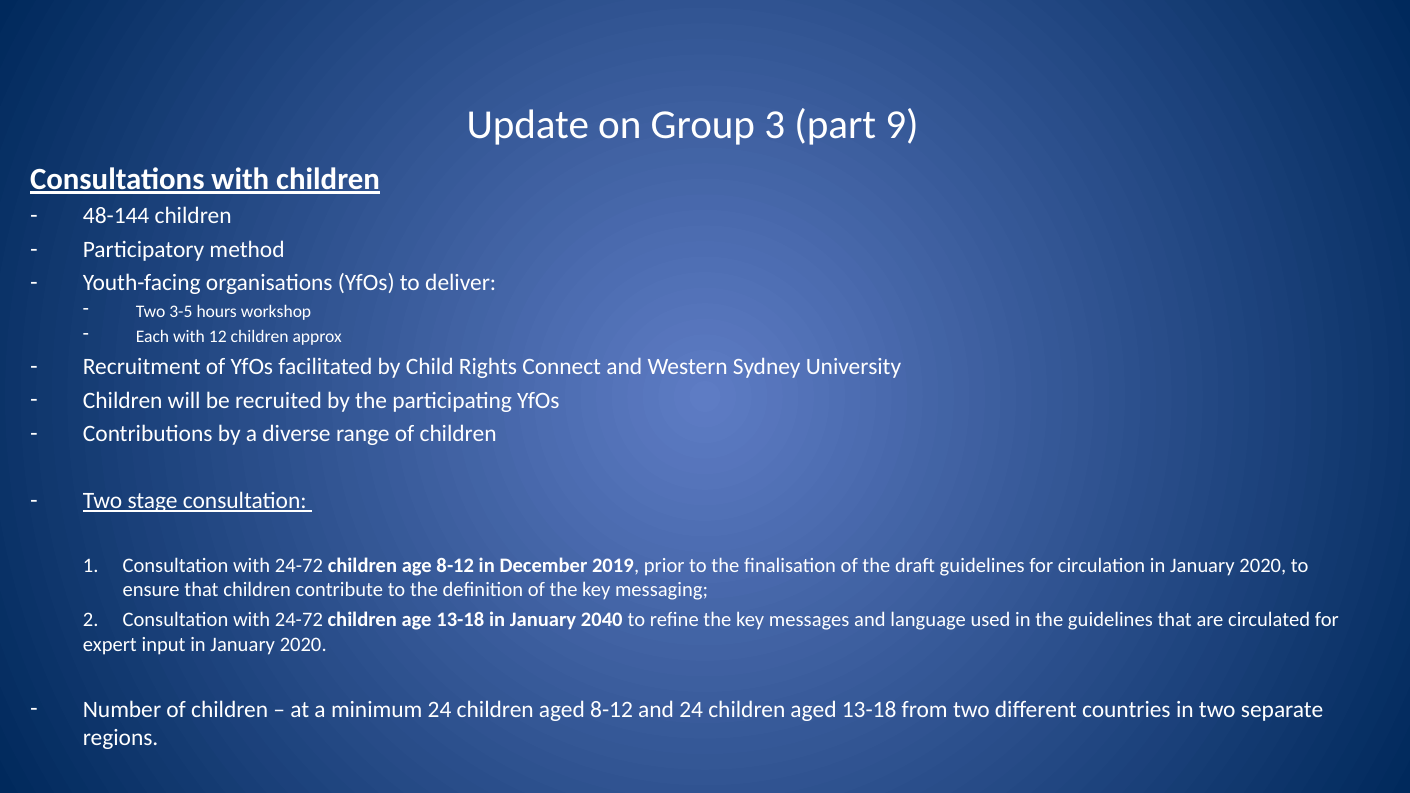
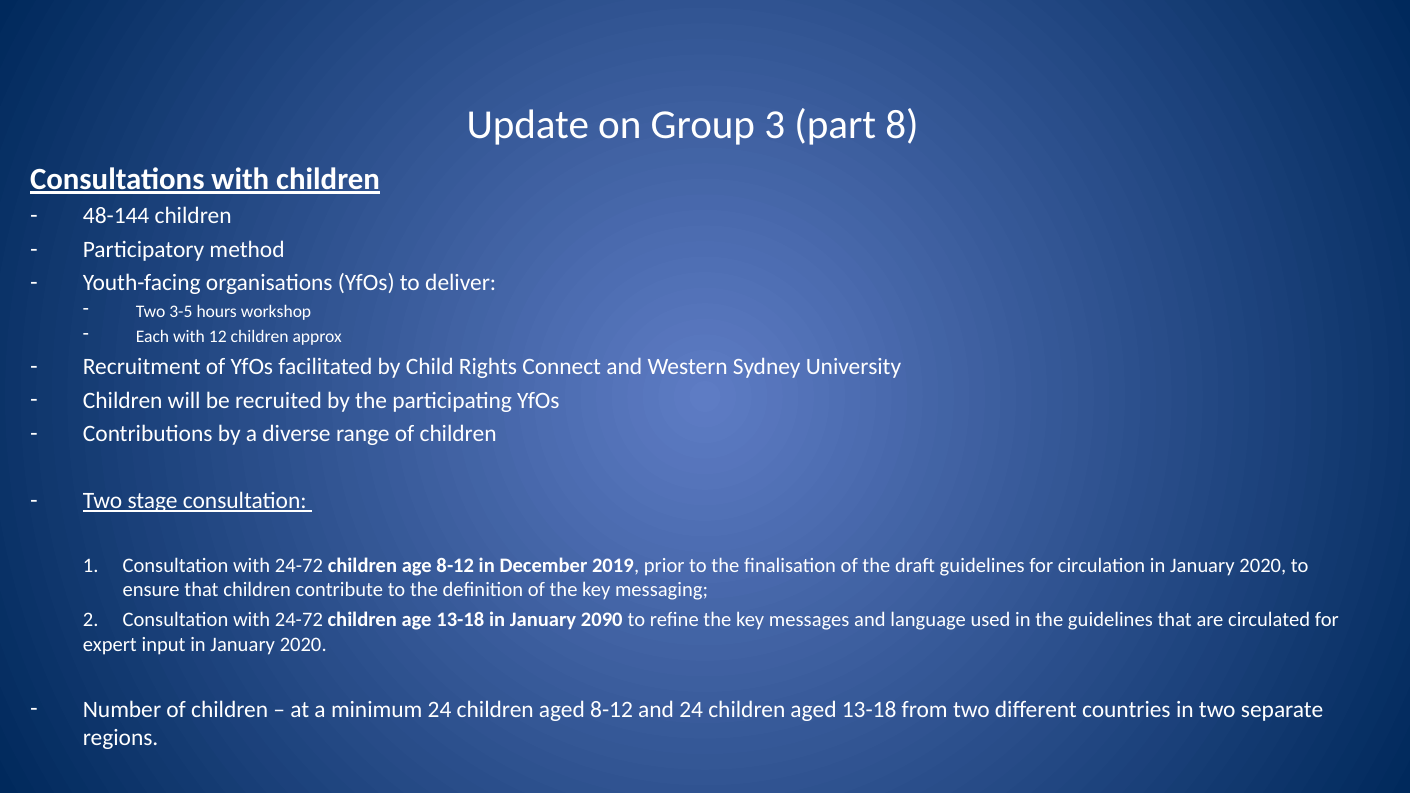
9: 9 -> 8 (902, 125)
2040: 2040 -> 2090 (602, 620)
